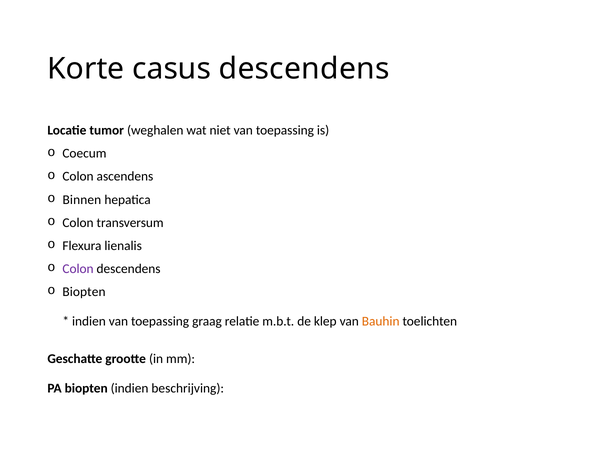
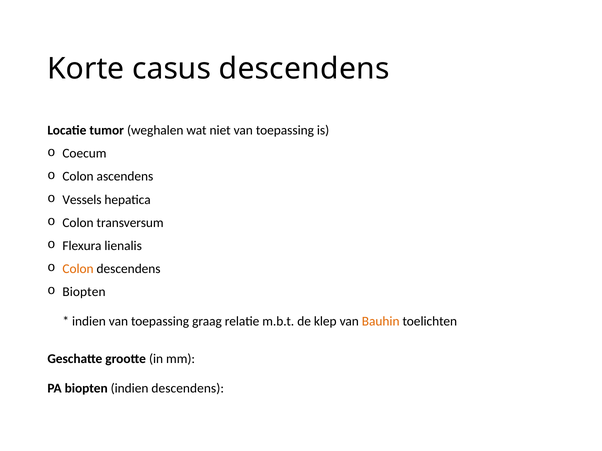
Binnen: Binnen -> Vessels (82, 200)
Colon colour: purple -> orange (78, 269)
indien beschrijving: beschrijving -> descendens (188, 389)
